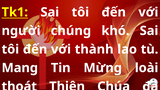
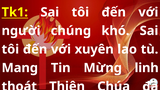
thành: thành -> xuyên (94, 49)
loài: loài -> linh (147, 68)
